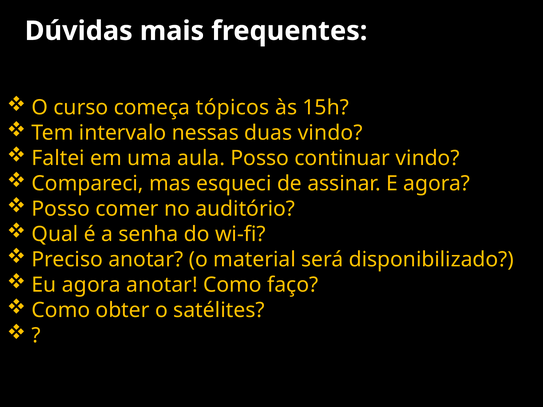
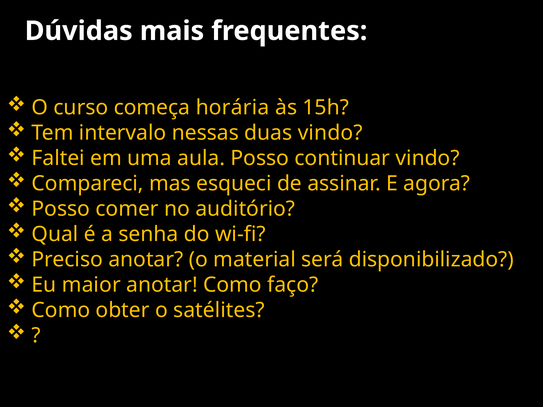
tópicos: tópicos -> horária (233, 108)
Eu agora: agora -> maior (91, 285)
